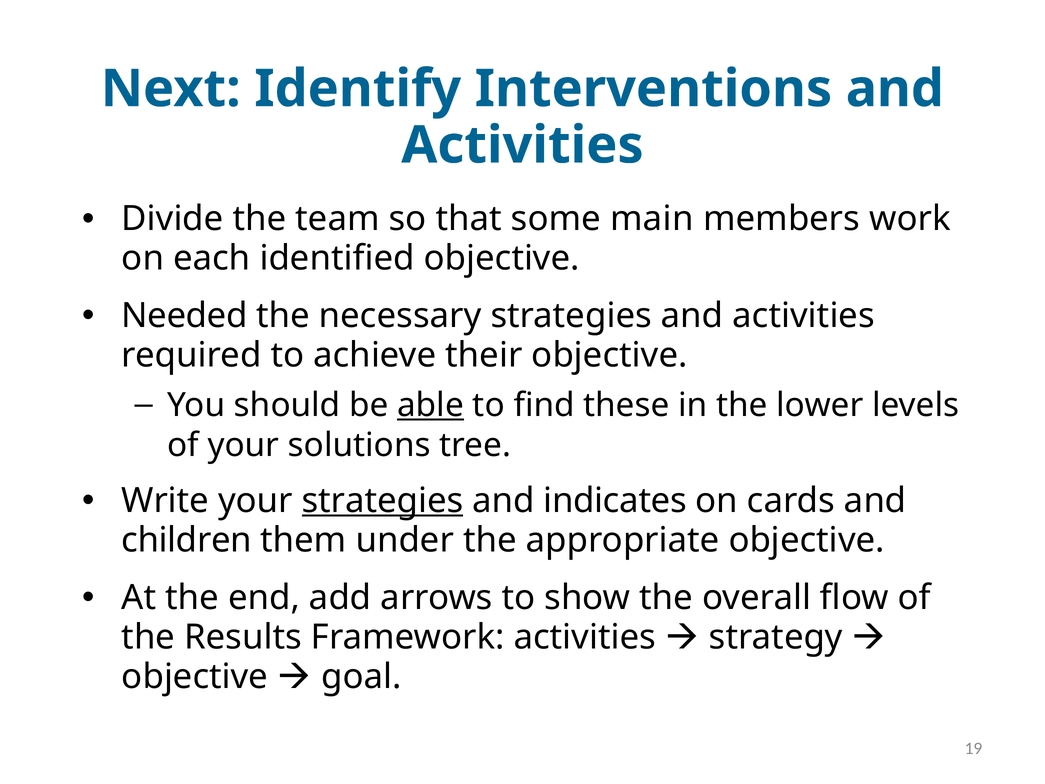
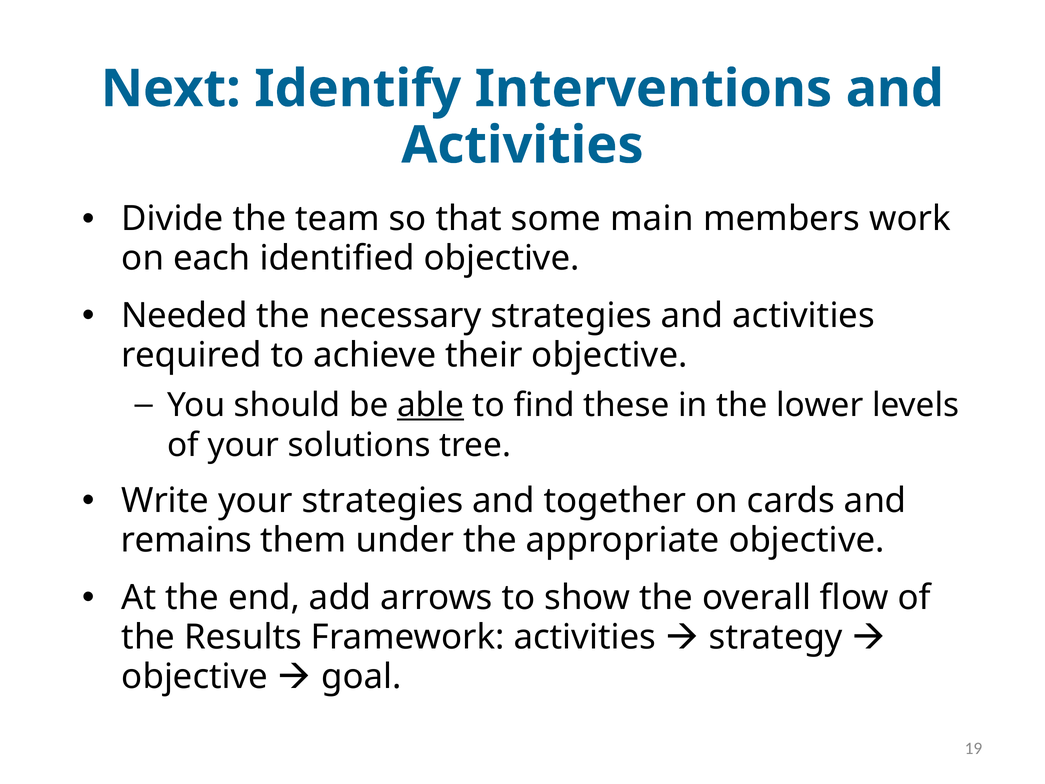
strategies underline: present -> none (383, 501)
indicates: indicates -> together (615, 501)
children: children -> remains (187, 540)
